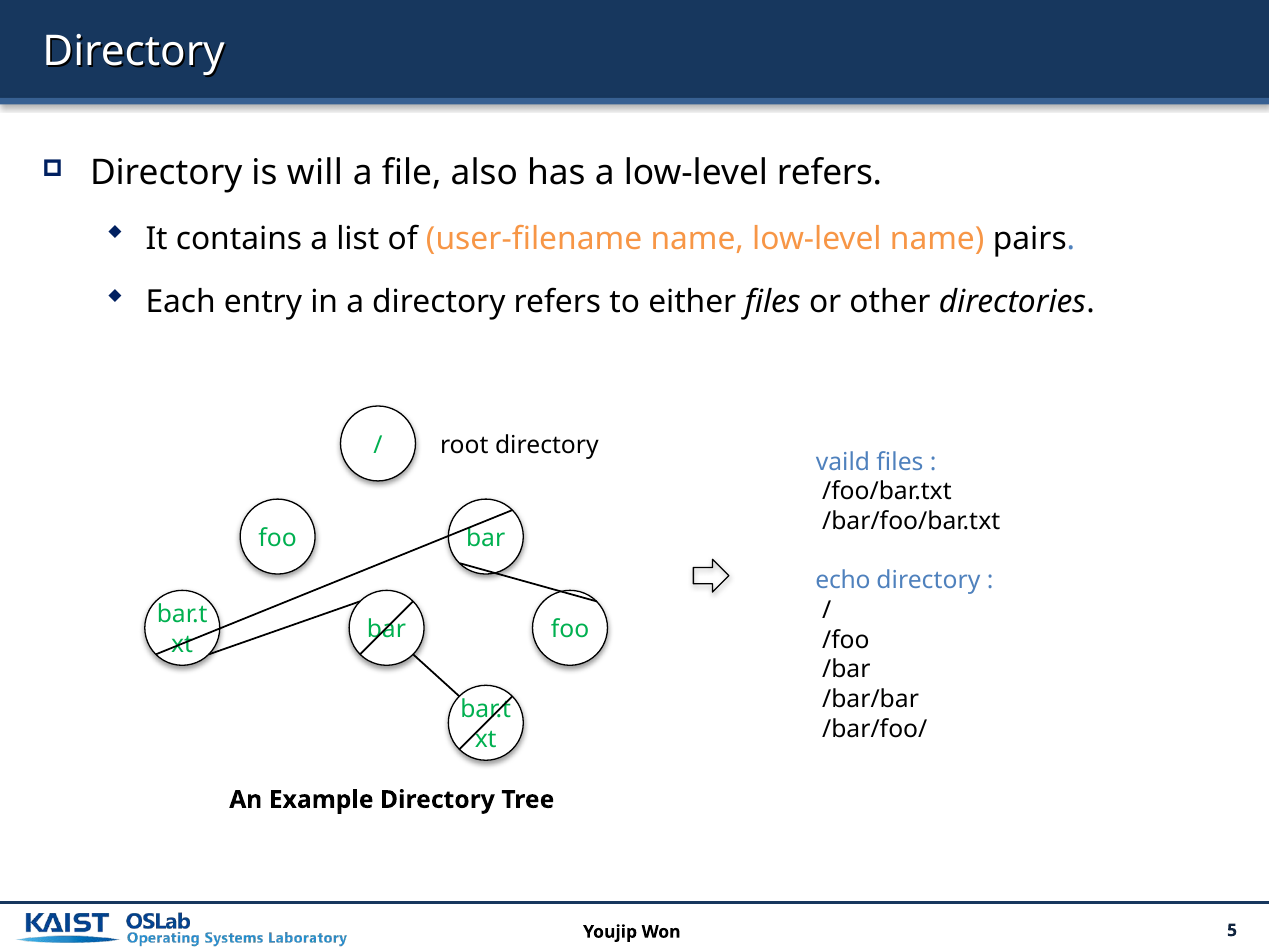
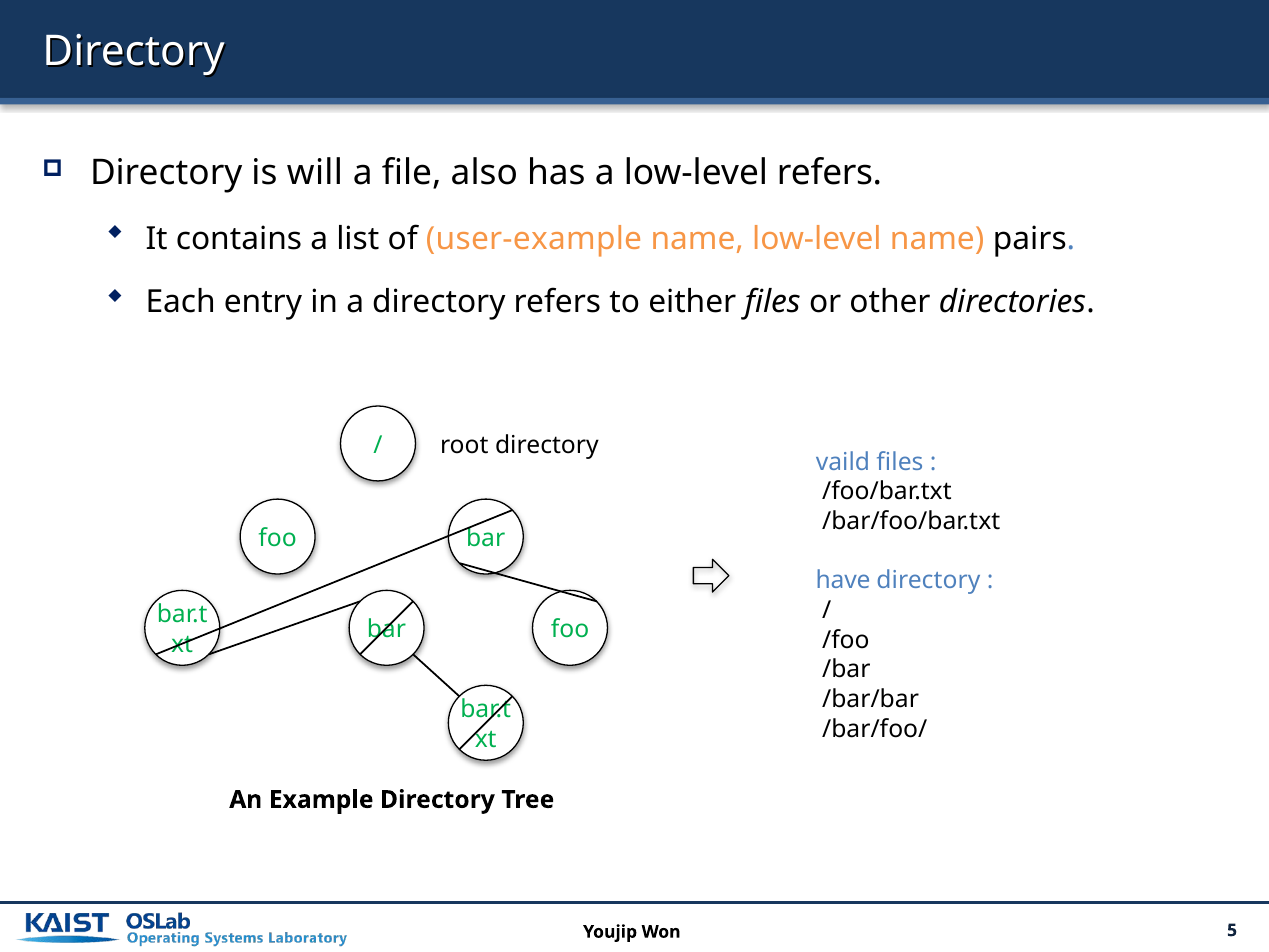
user-filename: user-filename -> user-example (534, 239)
echo: echo -> have (843, 581)
